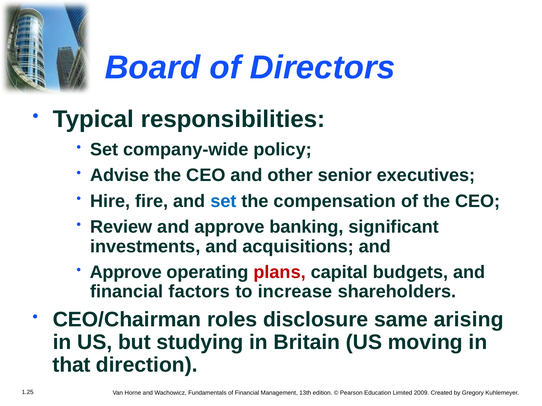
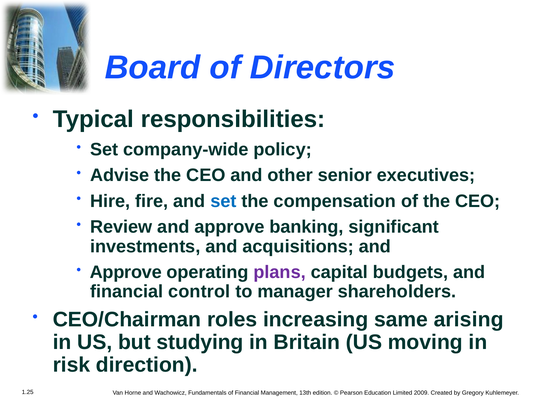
plans colour: red -> purple (280, 273)
factors: factors -> control (199, 292)
increase: increase -> manager (295, 292)
disclosure: disclosure -> increasing (316, 320)
that: that -> risk (71, 365)
